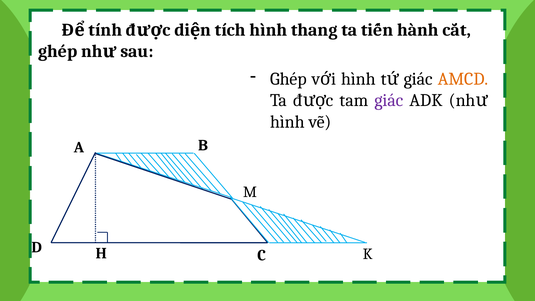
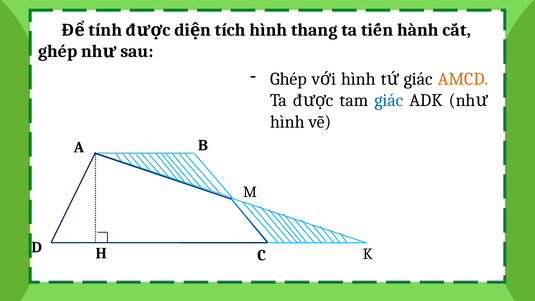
giác colour: purple -> blue (389, 100)
